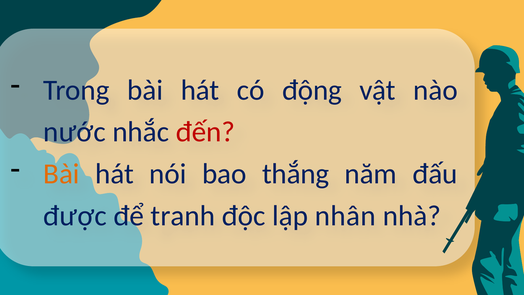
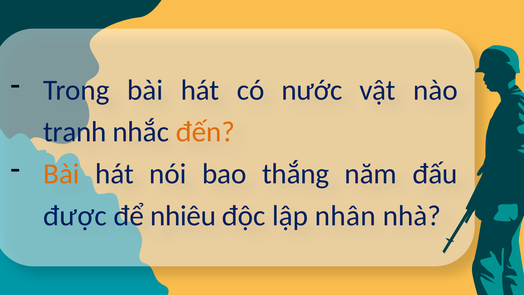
động: động -> nước (312, 90)
nước: nước -> tranh (75, 132)
đến colour: red -> orange (205, 132)
tranh: tranh -> nhiêu (183, 216)
